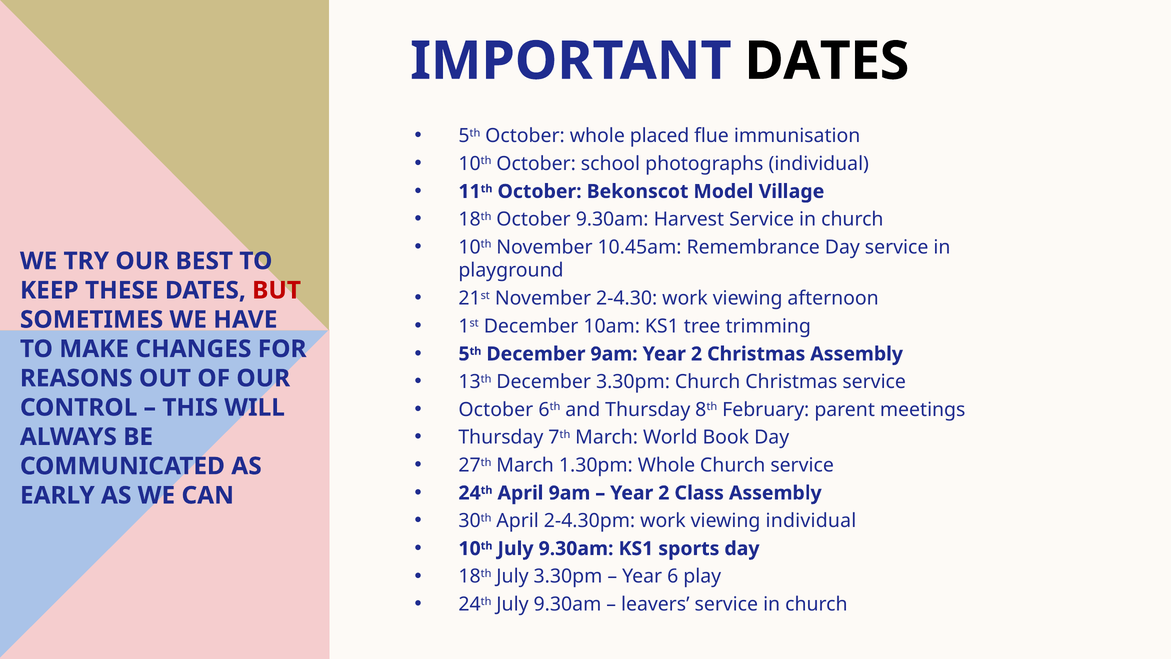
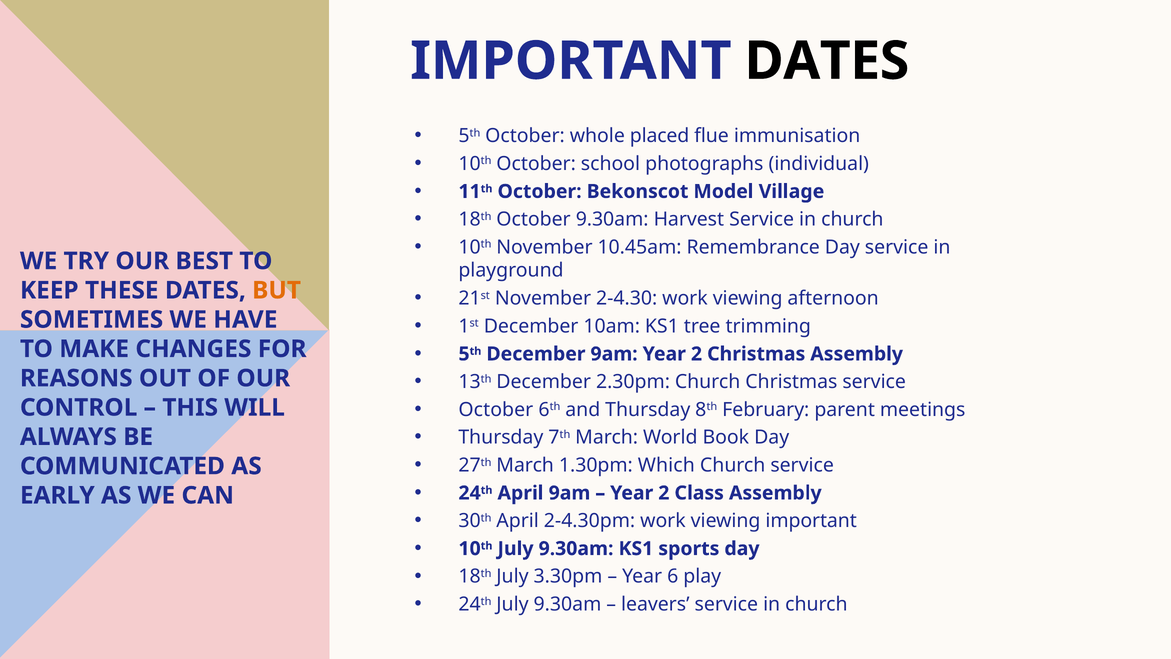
BUT colour: red -> orange (277, 290)
December 3.30pm: 3.30pm -> 2.30pm (633, 382)
1.30pm Whole: Whole -> Which (666, 465)
viewing individual: individual -> important (811, 521)
